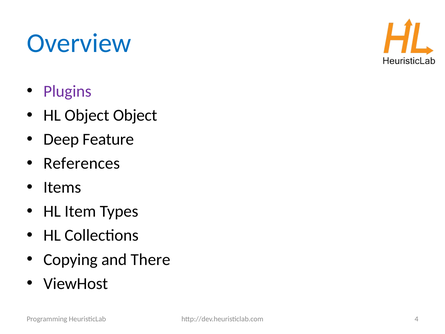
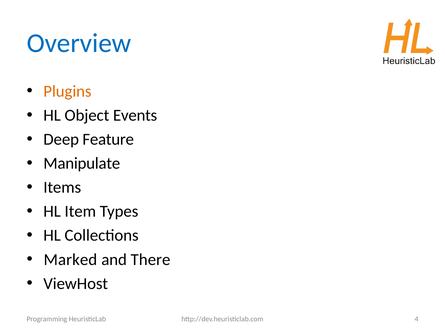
Plugins colour: purple -> orange (67, 91)
Object Object: Object -> Events (135, 115)
References: References -> Manipulate (82, 163)
Copying: Copying -> Marked (70, 259)
